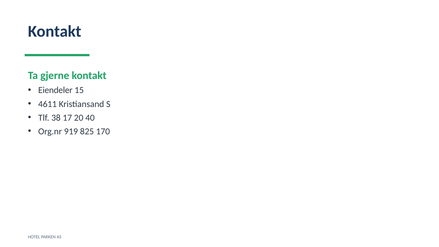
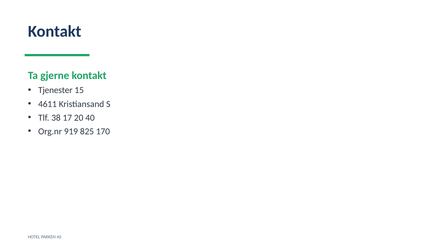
Eiendeler: Eiendeler -> Tjenester (55, 90)
